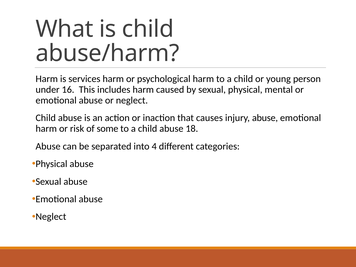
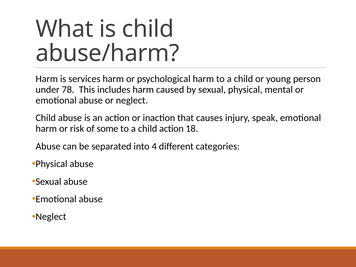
16: 16 -> 78 (68, 90)
injury abuse: abuse -> speak (265, 118)
a child abuse: abuse -> action (171, 129)
